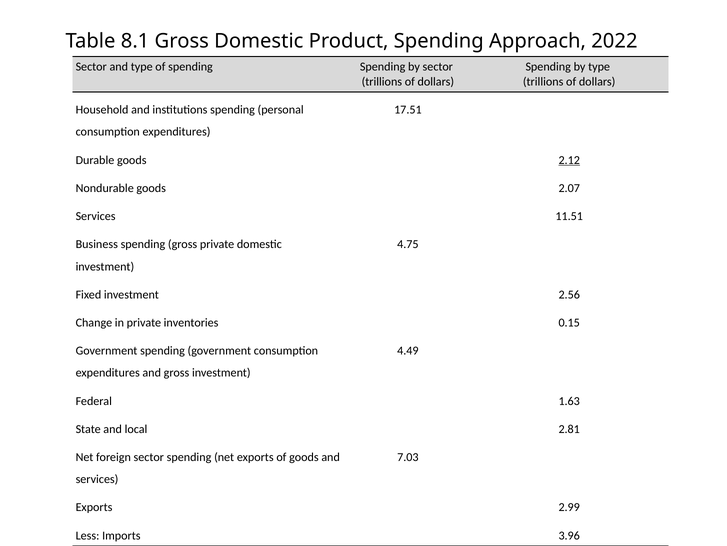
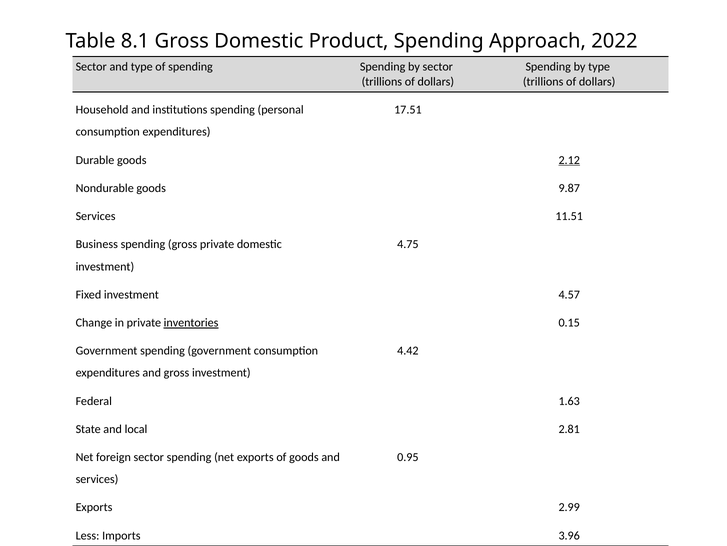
2.07: 2.07 -> 9.87 (569, 188)
2.56: 2.56 -> 4.57 (569, 294)
inventories underline: none -> present (191, 323)
4.49: 4.49 -> 4.42 (408, 351)
7.03: 7.03 -> 0.95 (408, 457)
